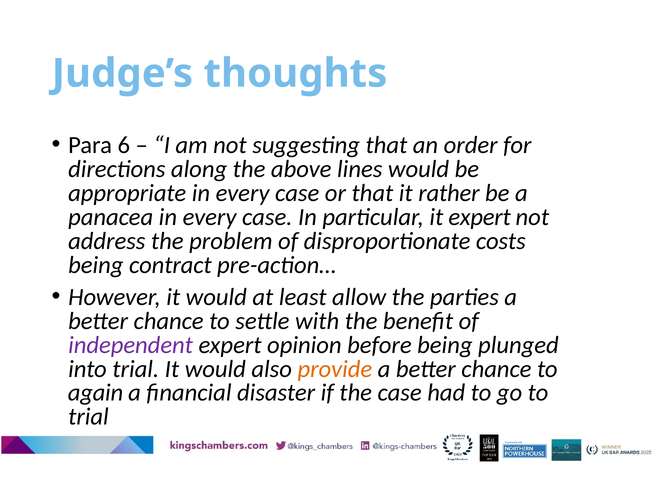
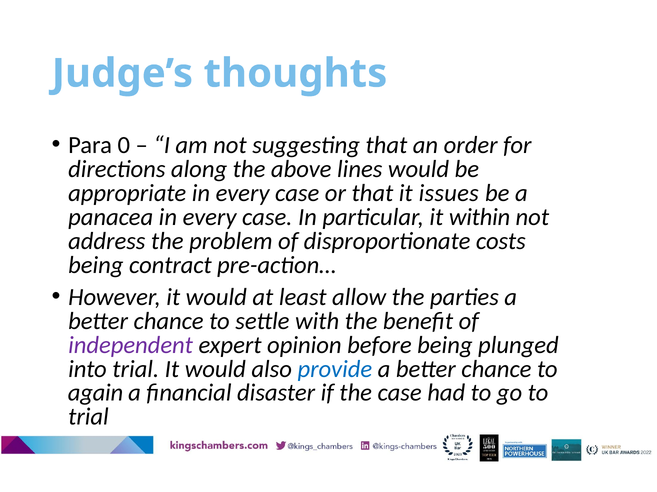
6: 6 -> 0 (124, 145)
rather: rather -> issues (449, 193)
it expert: expert -> within (480, 217)
provide colour: orange -> blue (335, 369)
